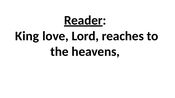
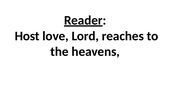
King: King -> Host (27, 36)
